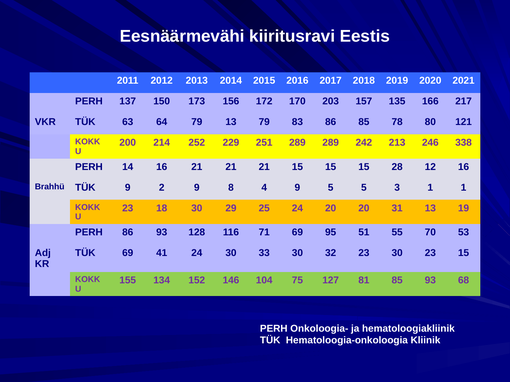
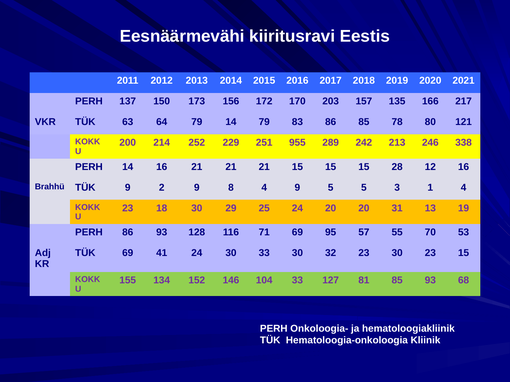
79 13: 13 -> 14 (231, 122)
251 289: 289 -> 955 (297, 143)
1 1: 1 -> 4 (464, 188)
51: 51 -> 57 (364, 233)
104 75: 75 -> 33 (297, 281)
